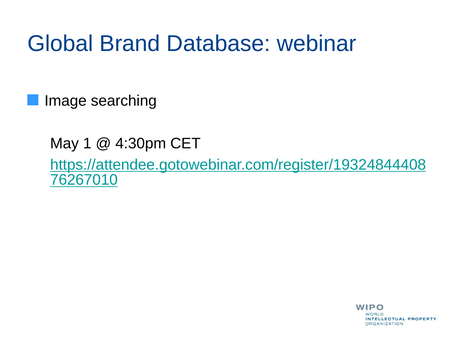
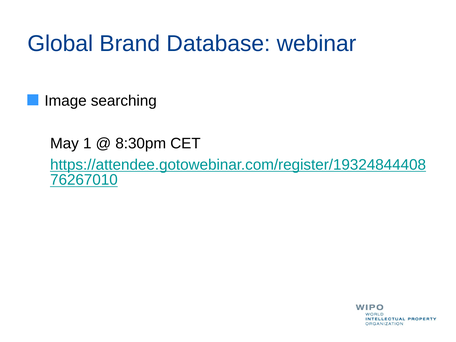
4:30pm: 4:30pm -> 8:30pm (141, 143)
